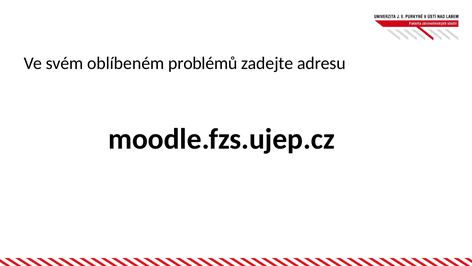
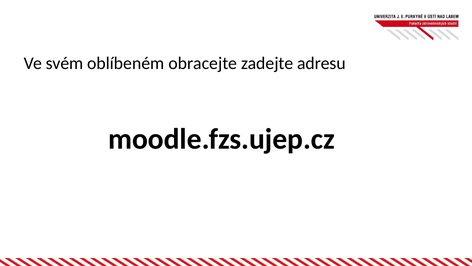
problémů: problémů -> obracejte (203, 63)
